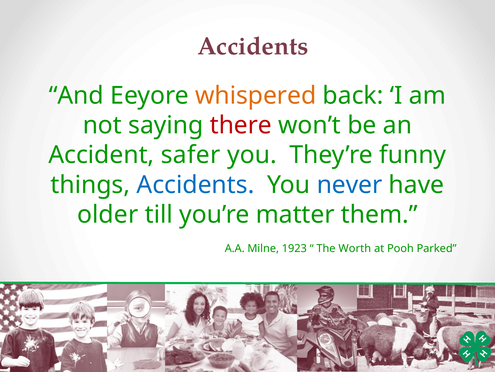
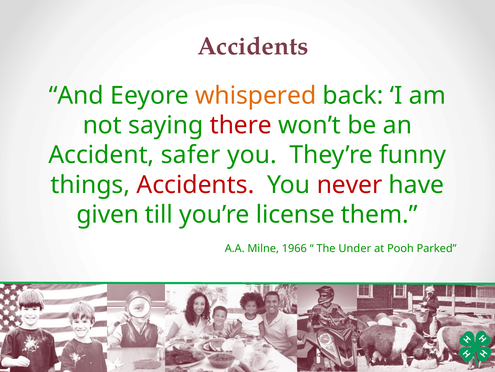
Accidents colour: blue -> red (195, 185)
never colour: blue -> red (349, 185)
older: older -> given (108, 214)
matter: matter -> license (295, 214)
1923: 1923 -> 1966 (294, 248)
Worth: Worth -> Under (355, 248)
